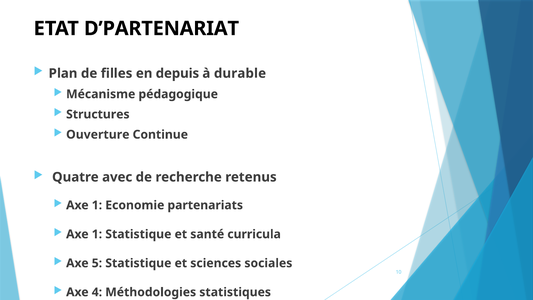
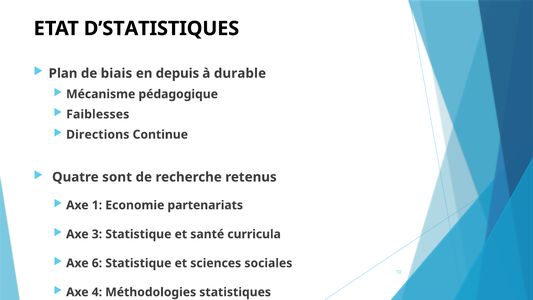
D’PARTENARIAT: D’PARTENARIAT -> D’STATISTIQUES (161, 29)
filles: filles -> biais (117, 73)
Structures: Structures -> Faiblesses (98, 114)
Ouverture: Ouverture -> Directions (98, 134)
avec: avec -> sont (117, 177)
1: 1 -> 3 (97, 234)
5: 5 -> 6 (97, 263)
